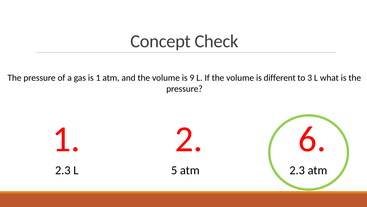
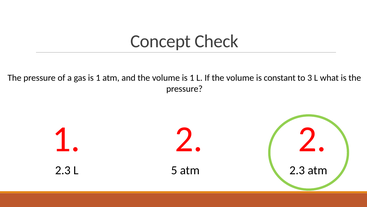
volume is 9: 9 -> 1 (192, 78)
different: different -> constant (280, 78)
1 6: 6 -> 2 (312, 139)
